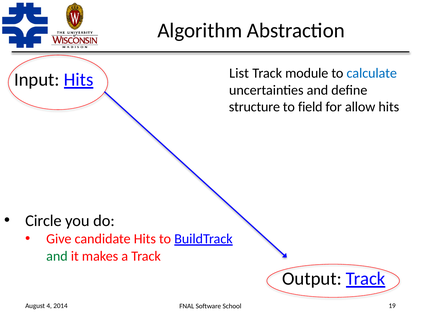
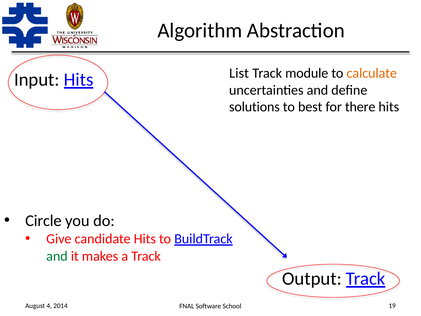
calculate colour: blue -> orange (372, 73)
structure: structure -> solutions (254, 107)
field: field -> best (310, 107)
allow: allow -> there (360, 107)
